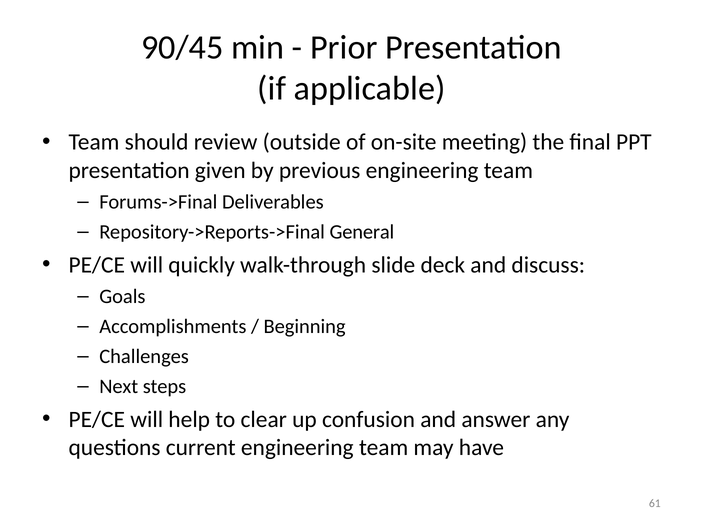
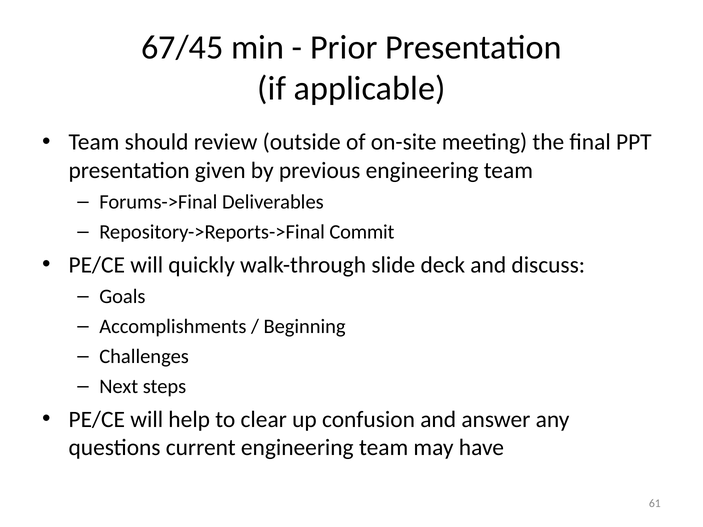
90/45: 90/45 -> 67/45 (182, 48)
General: General -> Commit (362, 232)
